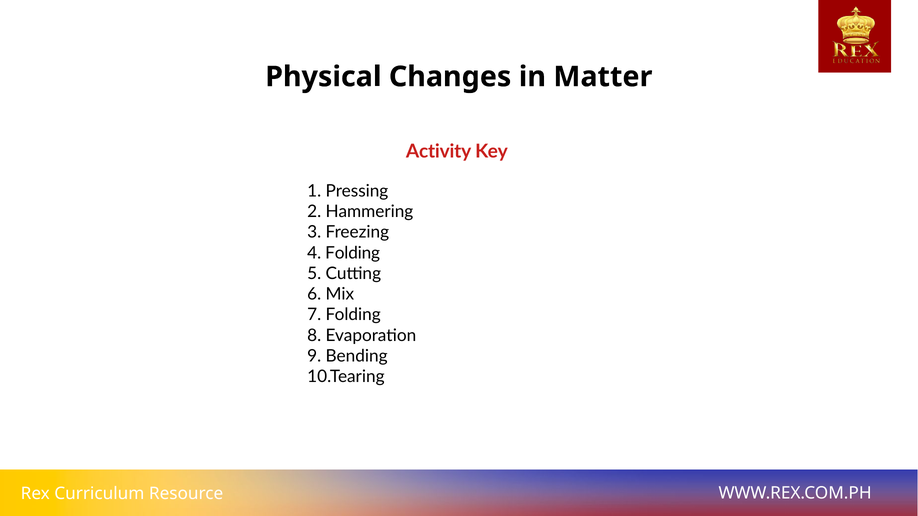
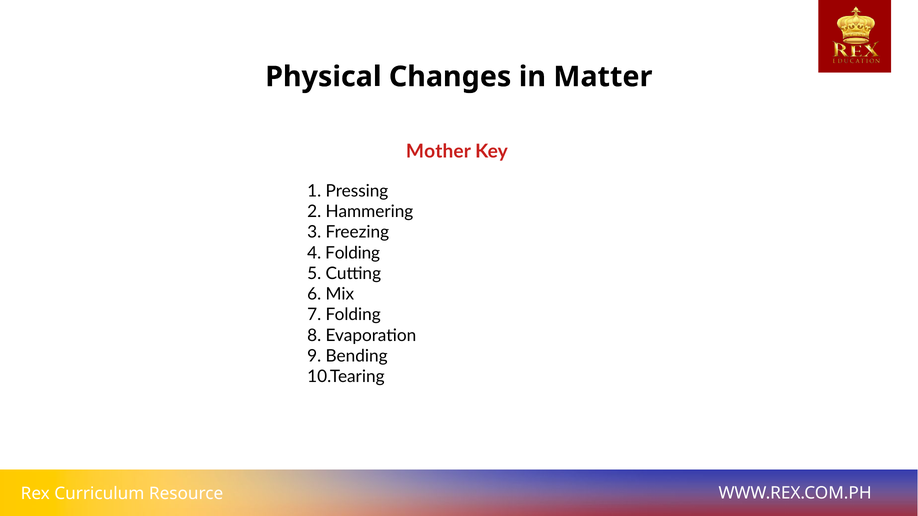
Activity: Activity -> Mother (438, 152)
